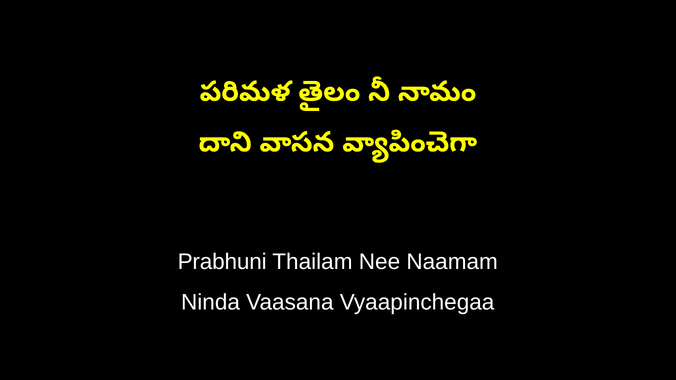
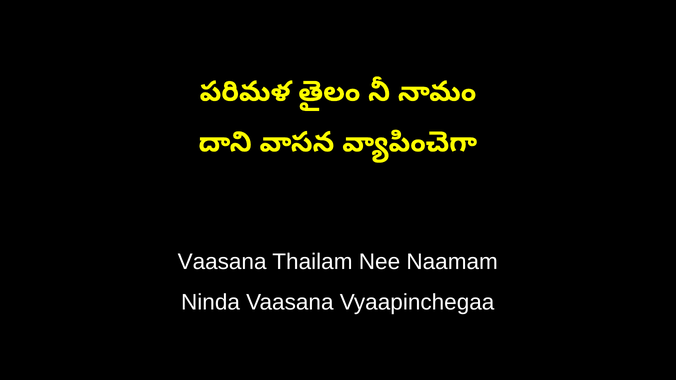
Prabhuni: Prabhuni -> Vaasana (222, 262)
